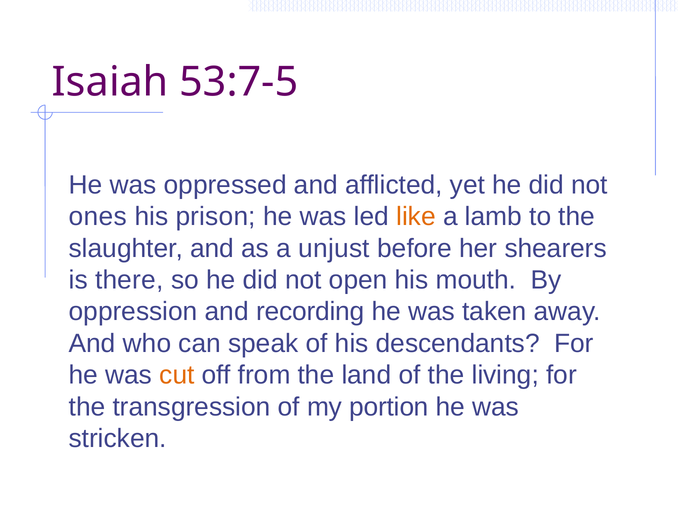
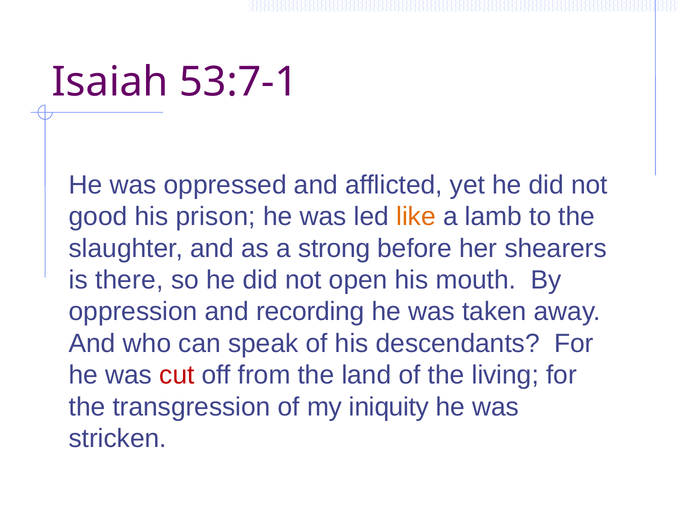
53:7-5: 53:7-5 -> 53:7-1 (239, 82)
ones: ones -> good (98, 216)
unjust: unjust -> strong (334, 248)
cut colour: orange -> red (177, 375)
portion: portion -> iniquity (389, 406)
